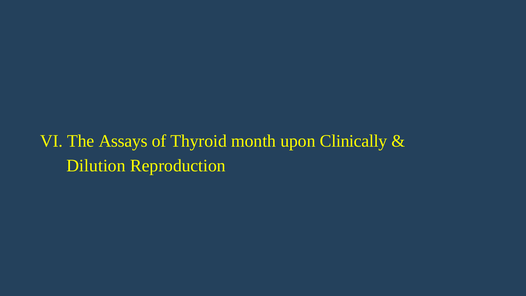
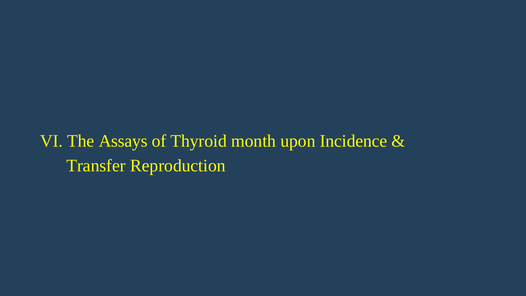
Clinically: Clinically -> Incidence (354, 141)
Dilution: Dilution -> Transfer (96, 166)
